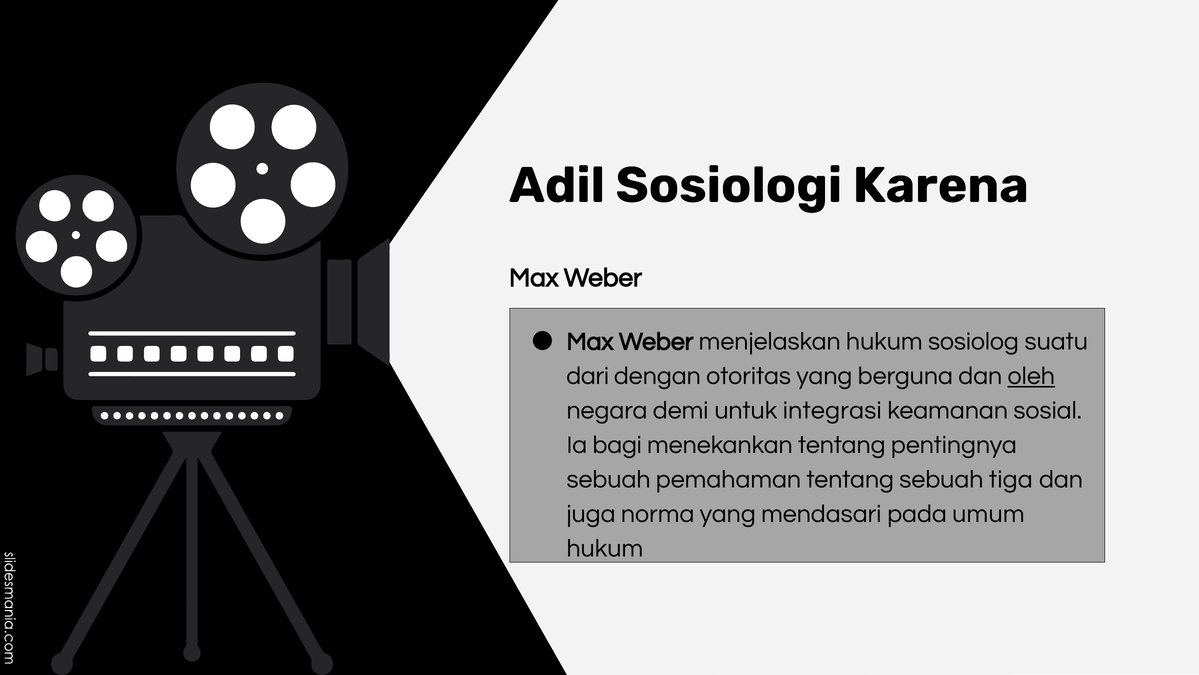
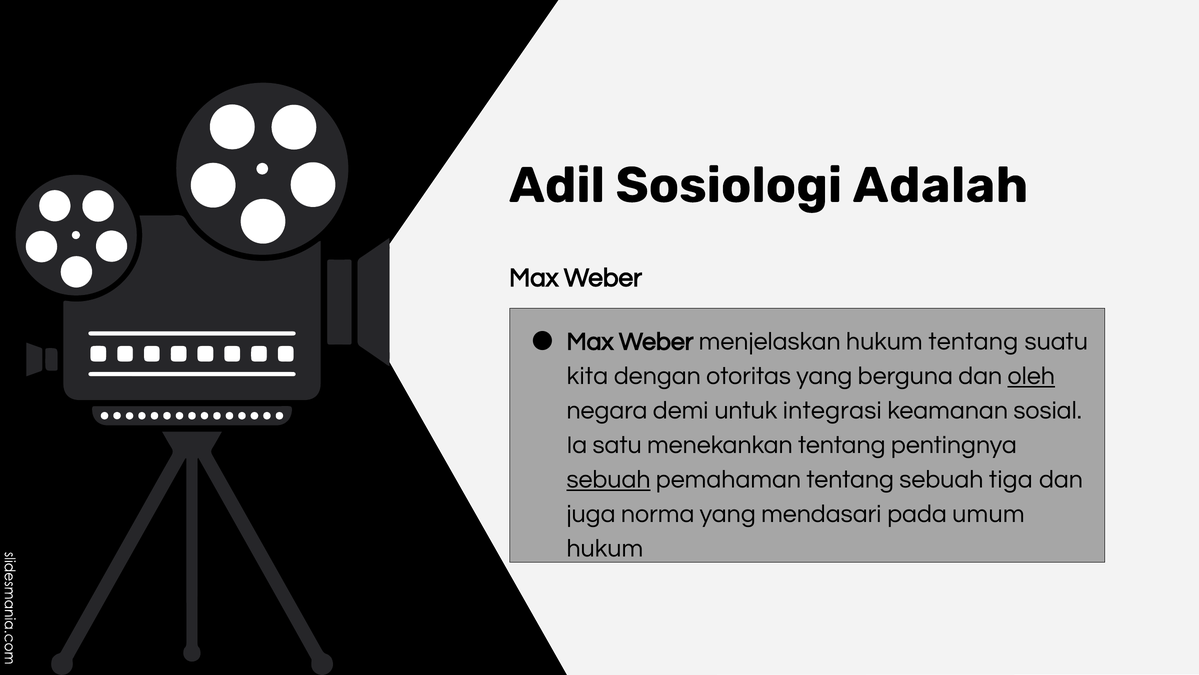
Karena: Karena -> Adalah (940, 185)
hukum sosiolog: sosiolog -> tentang (973, 341)
dari: dari -> kita (587, 376)
bagi: bagi -> satu (617, 445)
sebuah underline: none -> present (609, 479)
